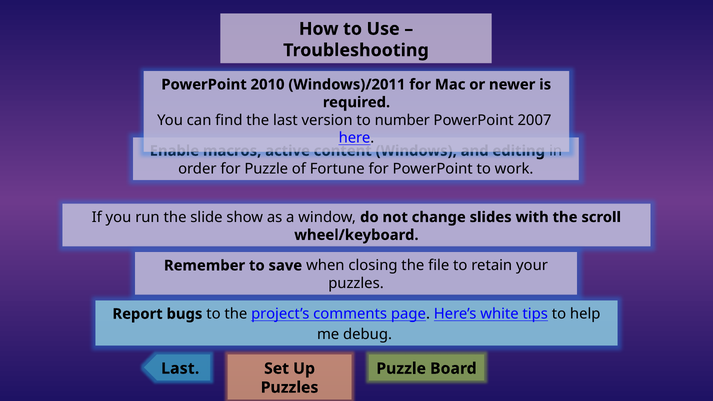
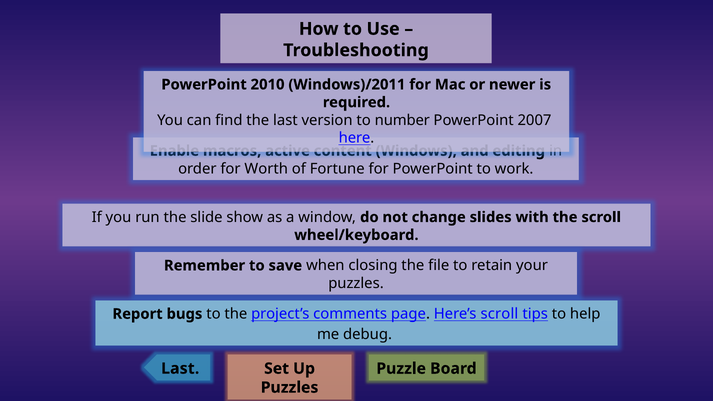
for Puzzle: Puzzle -> Worth (266, 169)
Here’s white: white -> scroll (499, 314)
